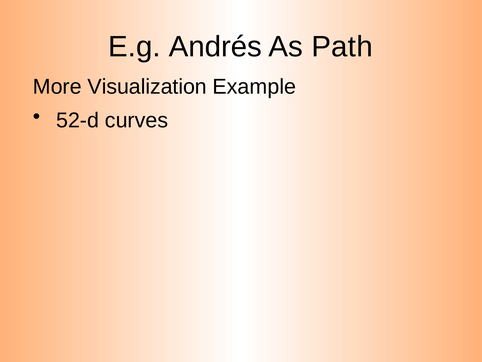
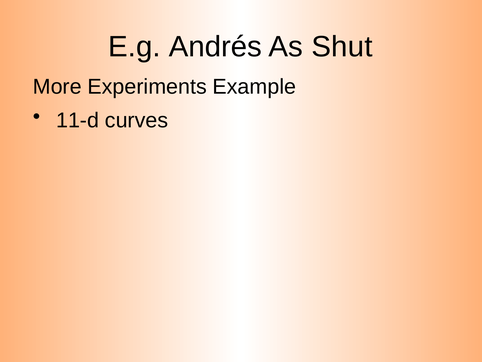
Path: Path -> Shut (342, 47)
Visualization: Visualization -> Experiments (147, 87)
52-d: 52-d -> 11-d (78, 120)
